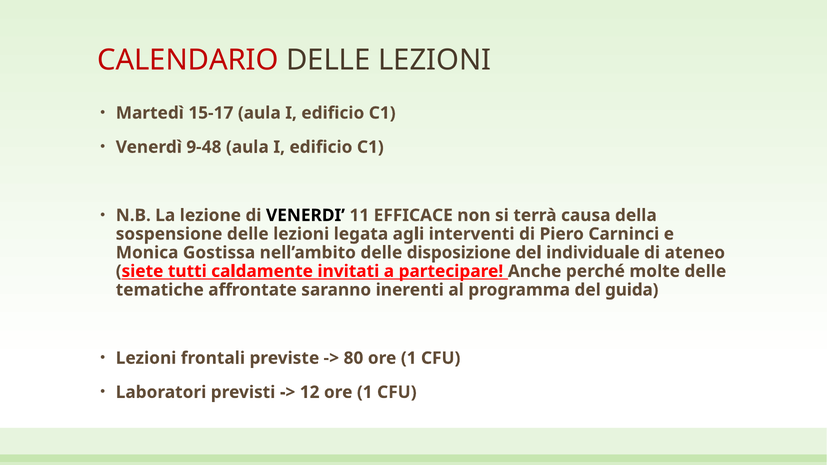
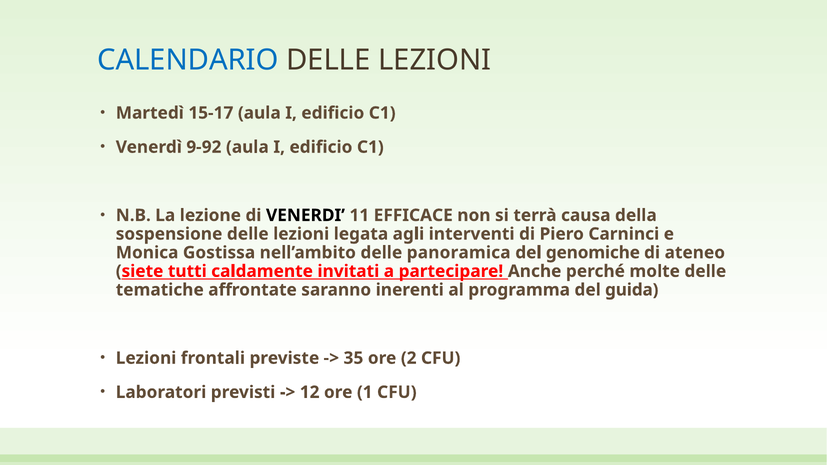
CALENDARIO colour: red -> blue (188, 60)
9-48: 9-48 -> 9-92 (204, 147)
disposizione: disposizione -> panoramica (459, 253)
individuale: individuale -> genomiche (593, 253)
80: 80 -> 35 (353, 358)
1: 1 -> 2 (409, 358)
